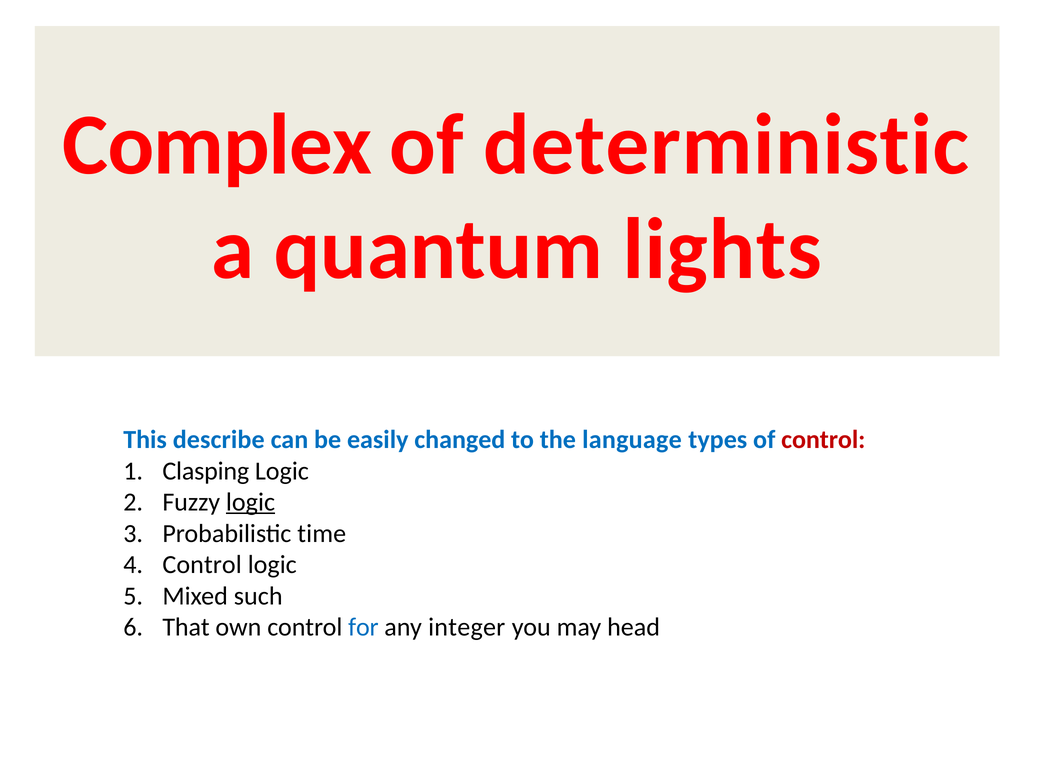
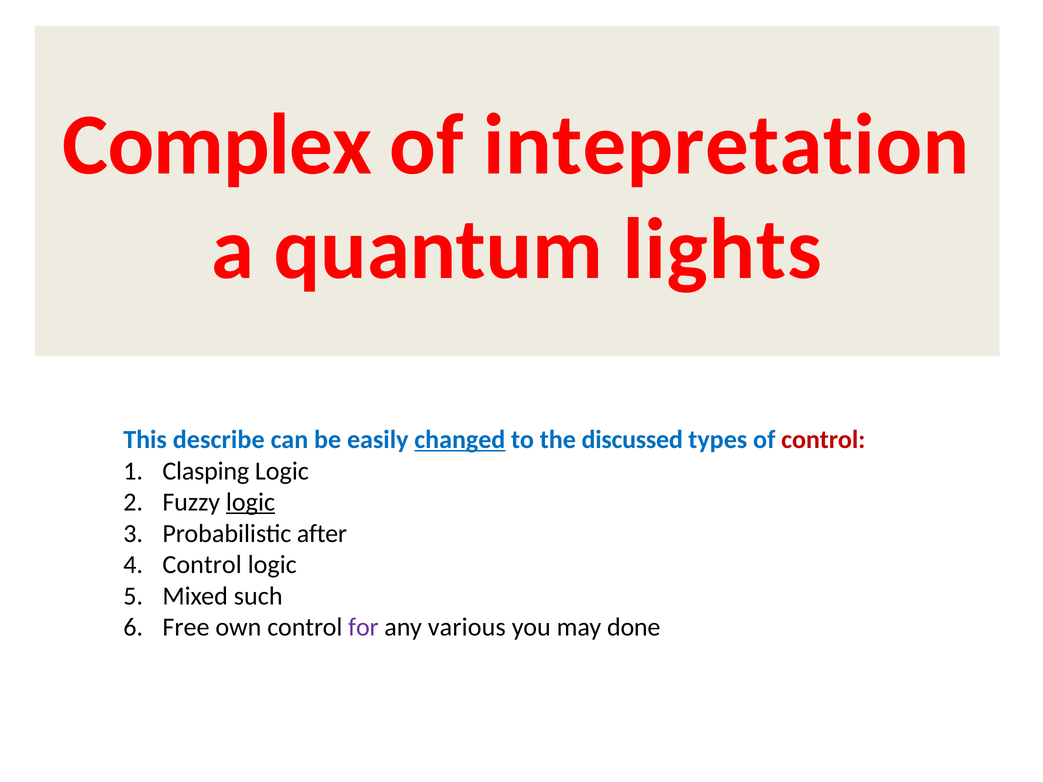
deterministic: deterministic -> intepretation (726, 145)
changed underline: none -> present (460, 440)
language: language -> discussed (632, 440)
time: time -> after (322, 534)
That: That -> Free (186, 628)
for colour: blue -> purple (363, 628)
integer: integer -> various (467, 628)
head: head -> done (634, 628)
